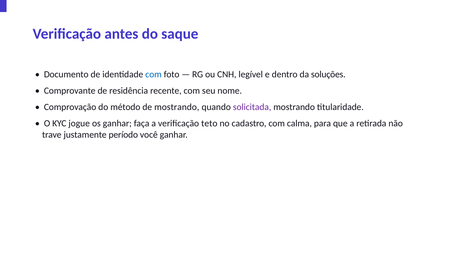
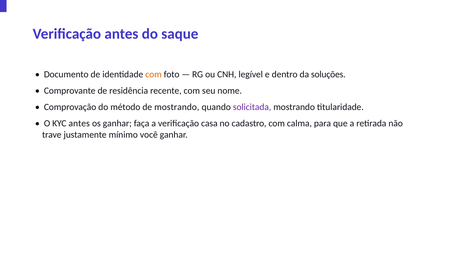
com colour: blue -> orange (153, 74)
KYC jogue: jogue -> antes (79, 123)
teto: teto -> casa (209, 123)
período: período -> mínimo (123, 134)
